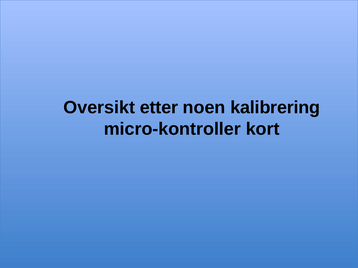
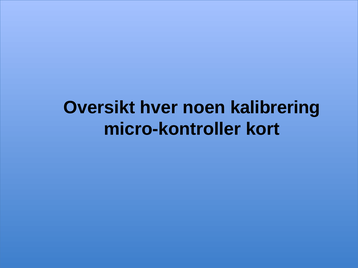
etter: etter -> hver (159, 108)
